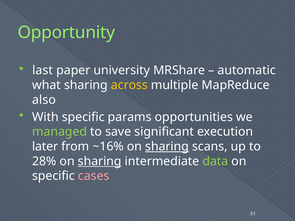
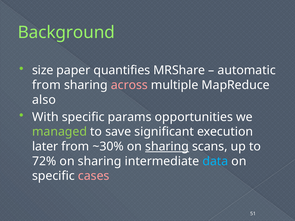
Opportunity: Opportunity -> Background (66, 32)
last: last -> size (43, 70)
university: university -> quantifies (122, 70)
what: what -> from (46, 85)
across colour: yellow -> pink (129, 85)
~16%: ~16% -> ~30% (108, 147)
28%: 28% -> 72% (44, 161)
sharing underline: present -> none (100, 161)
data colour: light green -> light blue (215, 161)
